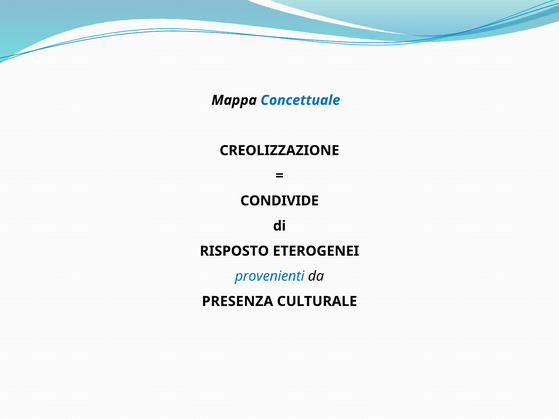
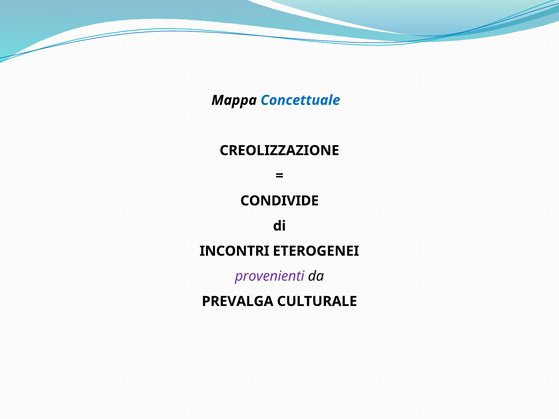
RISPOSTO: RISPOSTO -> INCONTRI (234, 251)
provenienti colour: blue -> purple (270, 276)
PRESENZA: PRESENZA -> PREVALGA (238, 302)
